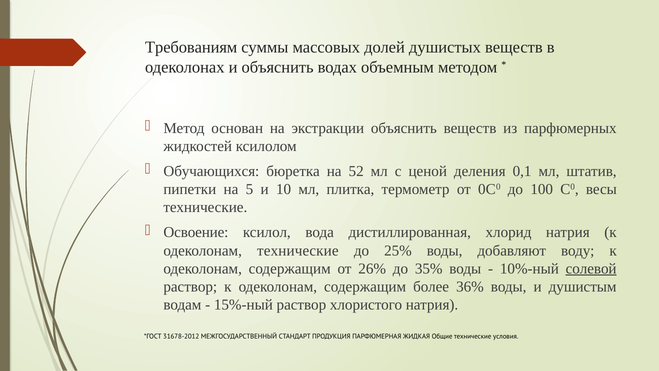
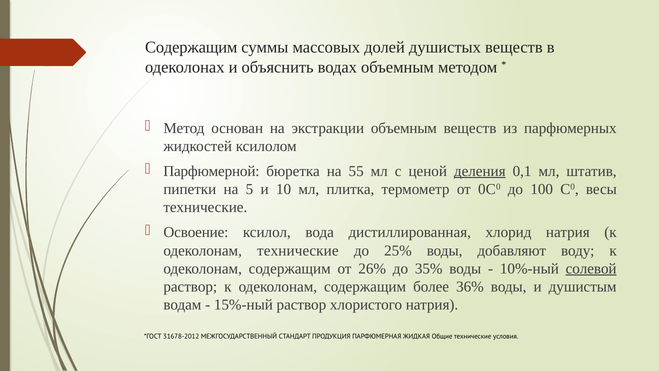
Требованиям: Требованиям -> Содержащим (191, 47)
экстракции объяснить: объяснить -> объемным (404, 128)
Обучающихся: Обучающихся -> Парфюмерной (211, 171)
52: 52 -> 55 (356, 171)
деления underline: none -> present (480, 171)
